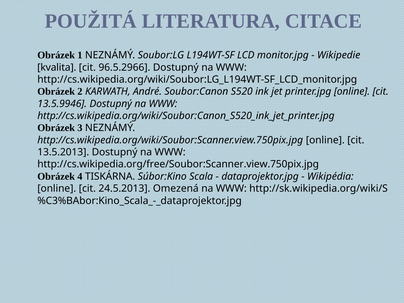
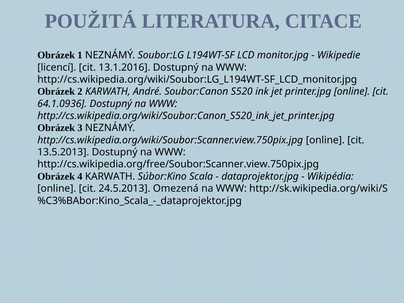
kvalita: kvalita -> licencí (57, 67)
96.5.2966: 96.5.2966 -> 13.1.2016 (124, 67)
13.5.9946: 13.5.9946 -> 64.1.0936 (62, 104)
4 TISKÁRNA: TISKÁRNA -> KARWATH (110, 176)
